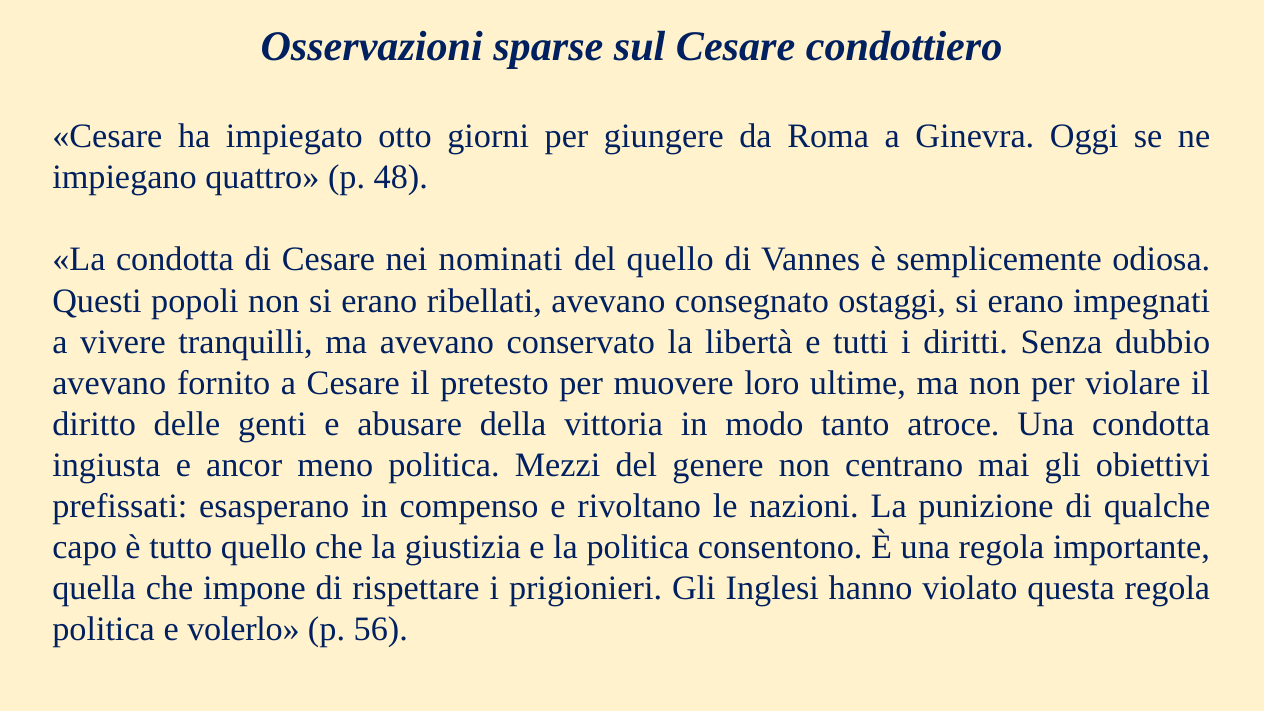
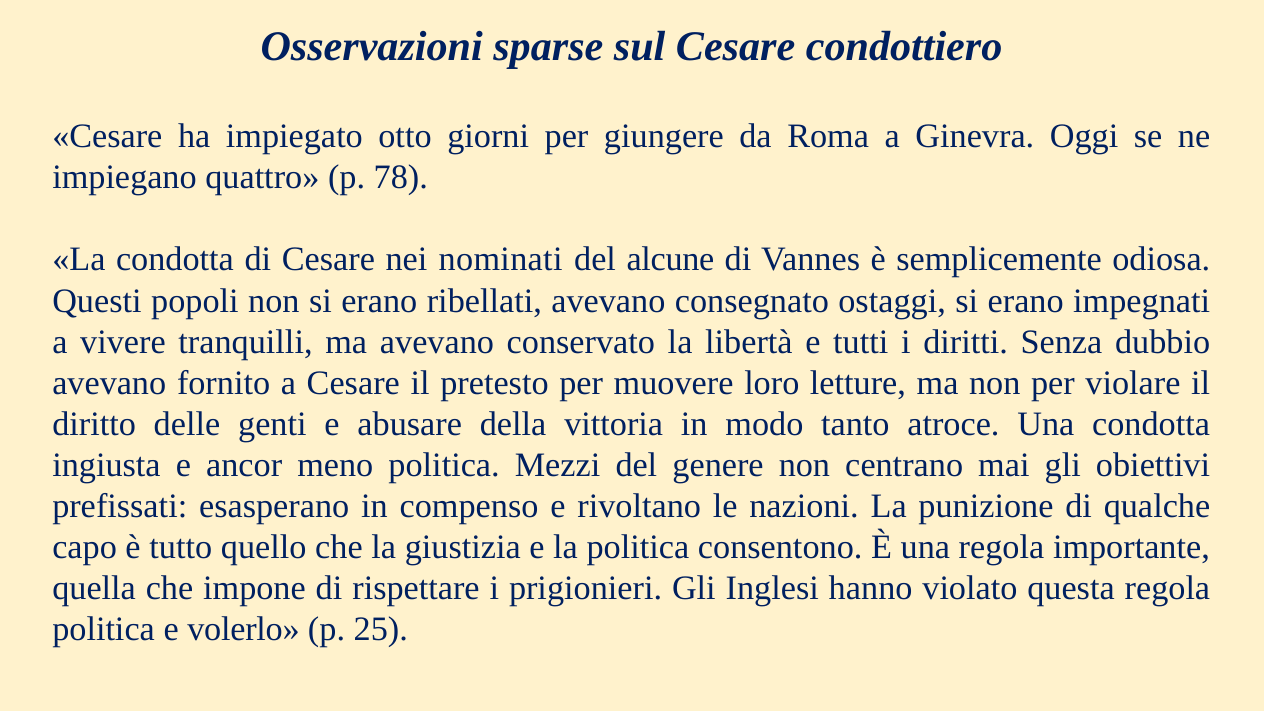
48: 48 -> 78 (401, 178)
del quello: quello -> alcune (670, 260)
ultime: ultime -> letture (858, 383)
56: 56 -> 25 (381, 629)
